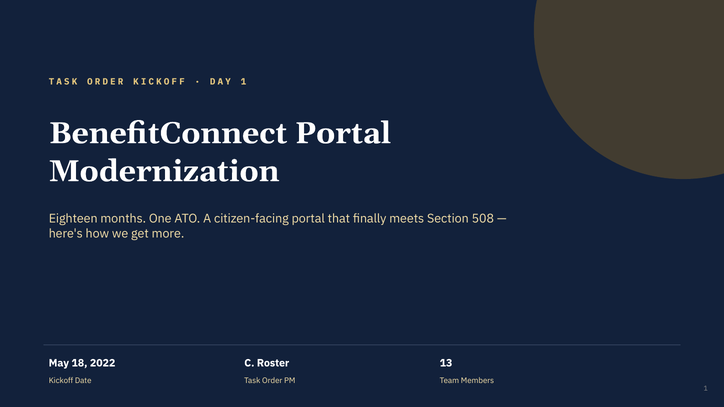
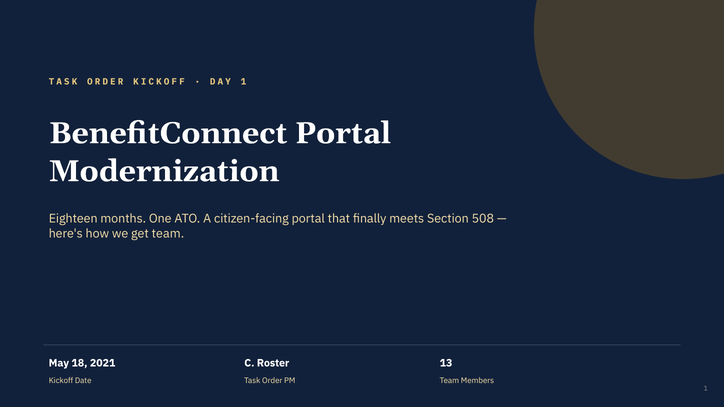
get more: more -> team (168, 234)
2022: 2022 -> 2021 (103, 363)
